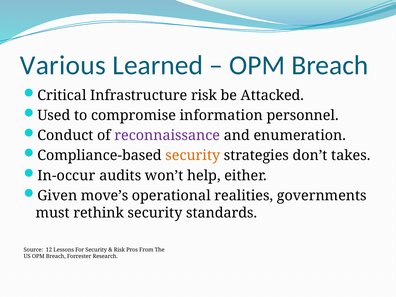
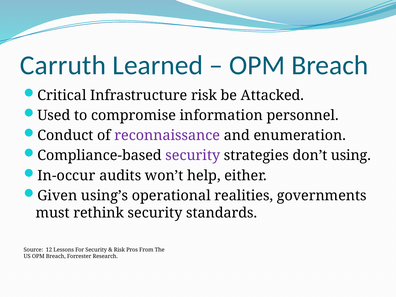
Various: Various -> Carruth (63, 65)
security colour: orange -> purple (193, 156)
takes: takes -> using (351, 156)
move’s: move’s -> using’s (105, 196)
